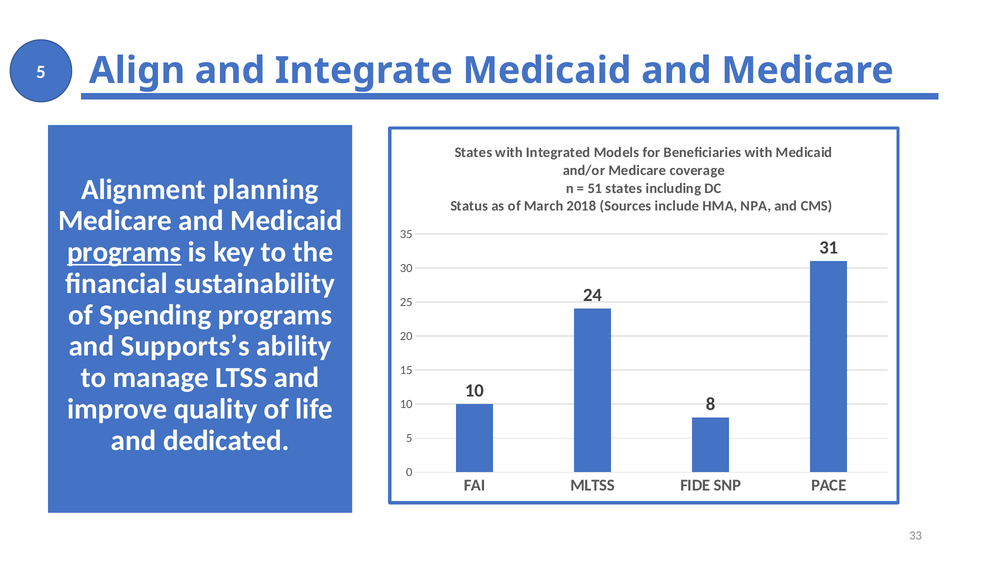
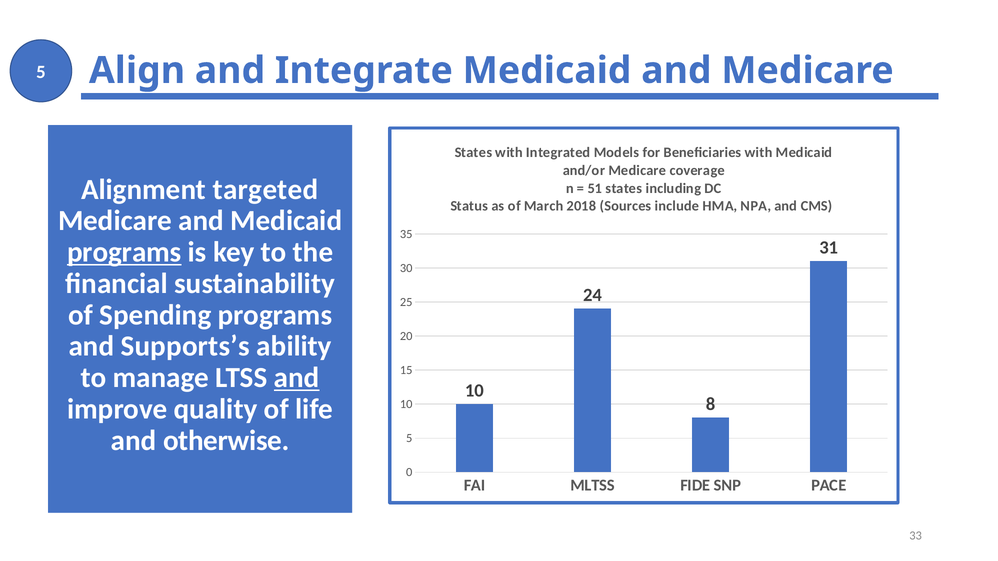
planning: planning -> targeted (266, 190)
and underline: none -> present (297, 378)
dedicated: dedicated -> otherwise (226, 441)
